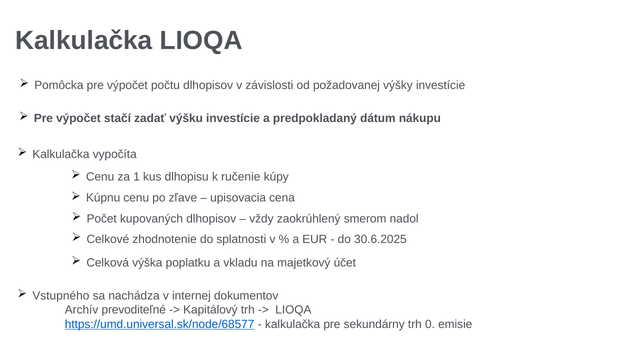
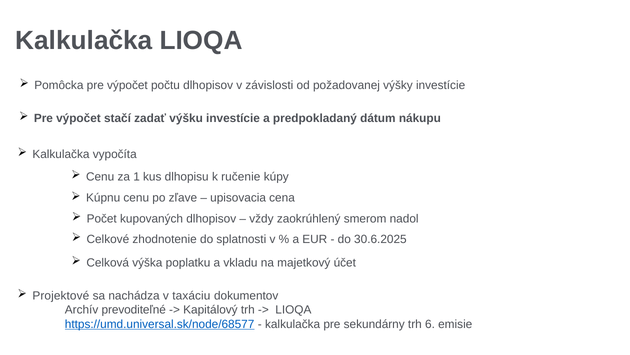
Vstupného: Vstupného -> Projektové (61, 295)
internej: internej -> taxáciu (191, 295)
0: 0 -> 6 (430, 324)
